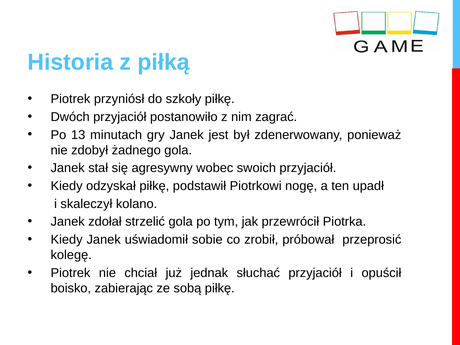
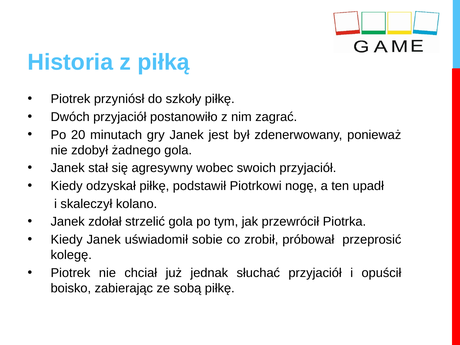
13: 13 -> 20 (78, 135)
